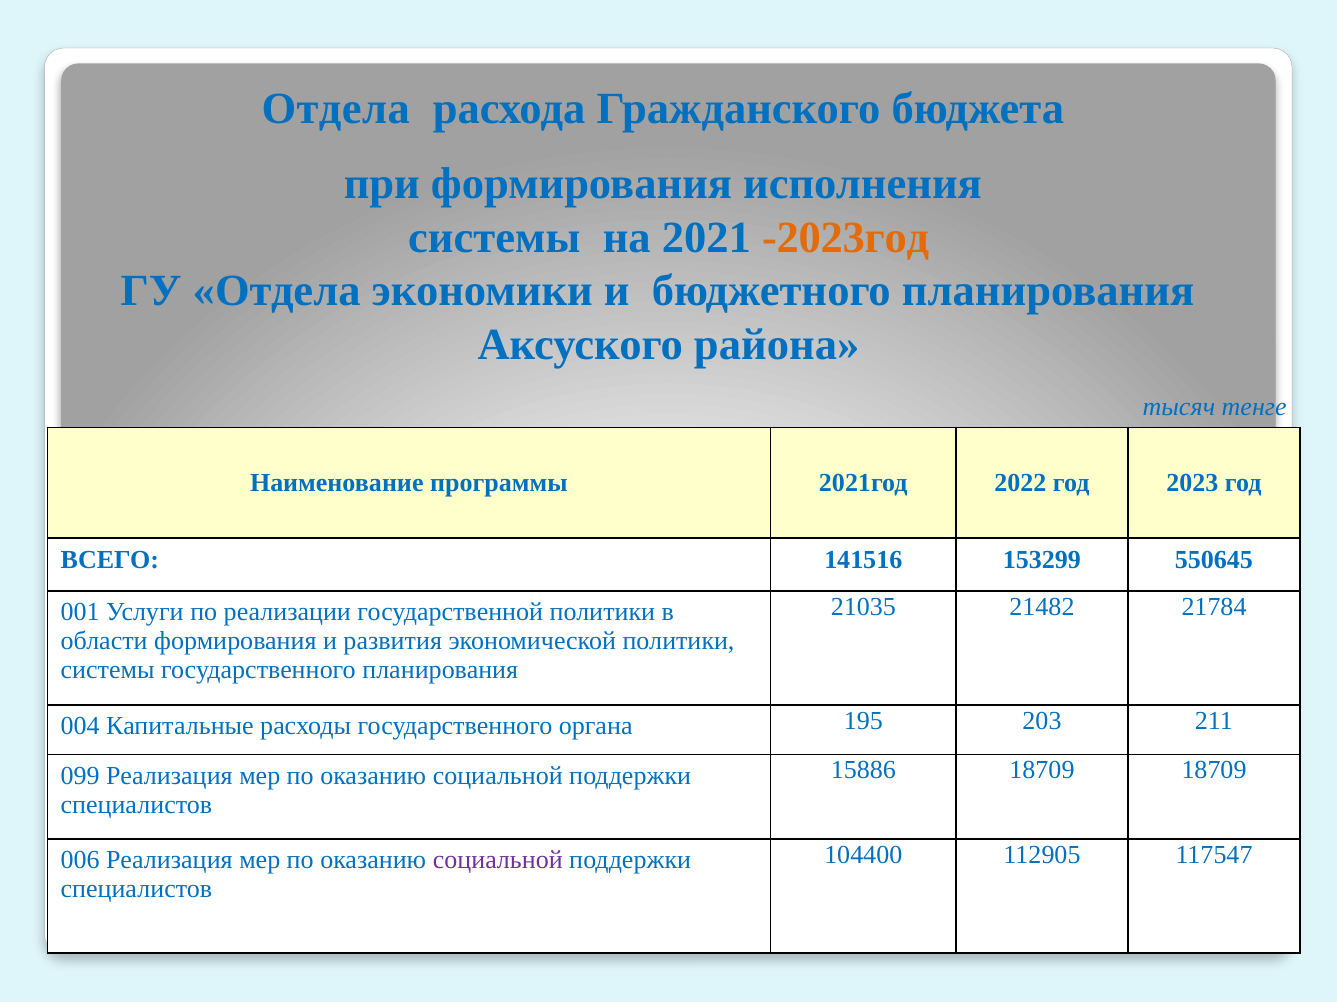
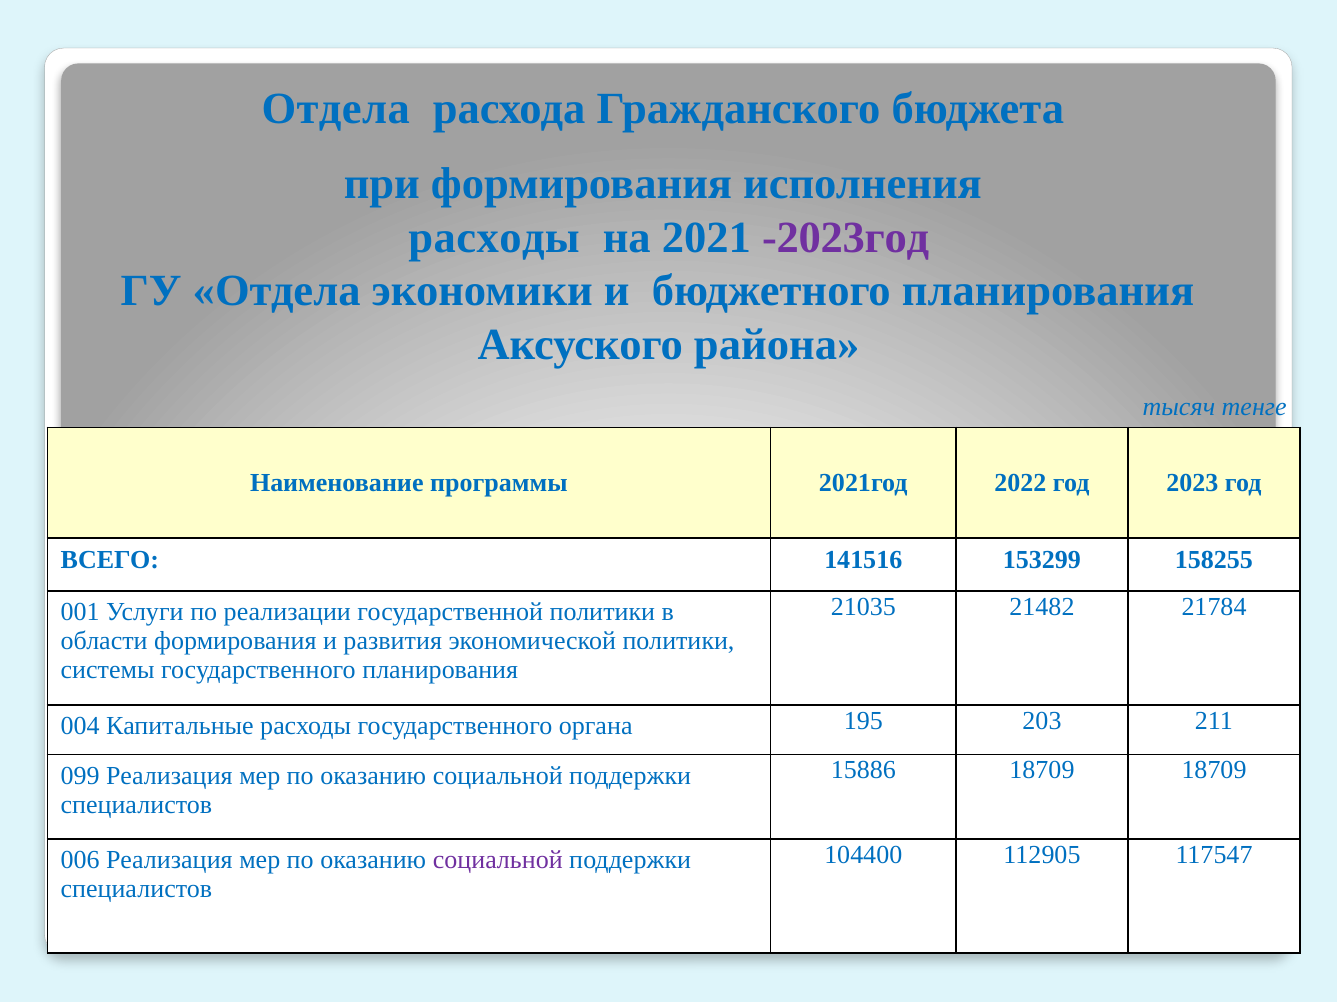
системы: системы -> расходы (494, 238)
-2023год colour: orange -> purple (846, 238)
550645: 550645 -> 158255 (1214, 560)
